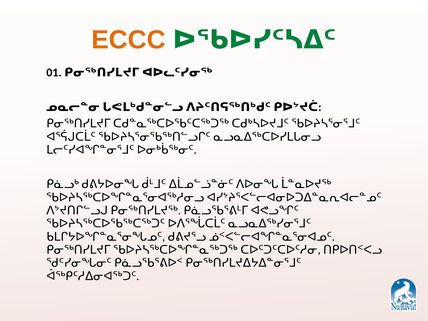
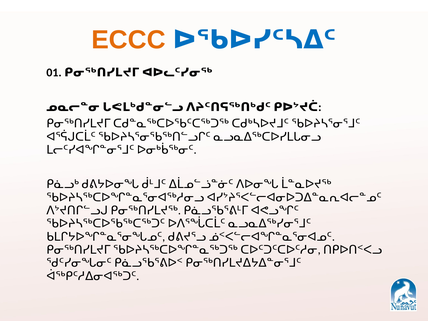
ᐅᖃᐅᓯᑦᓴᐃᑦ colour: green -> blue (255, 40)
